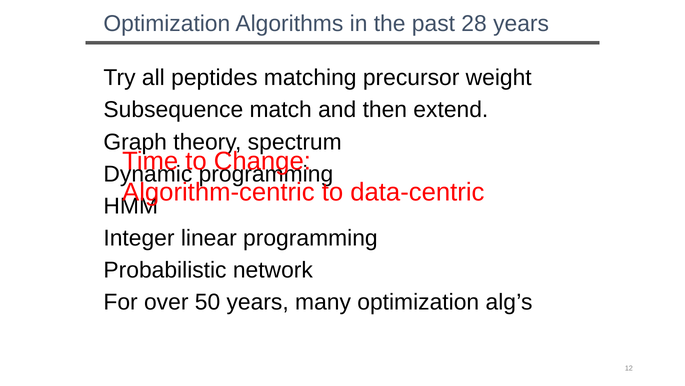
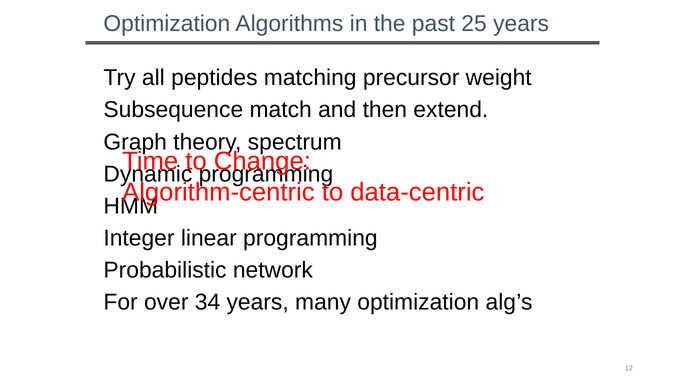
28: 28 -> 25 (474, 24)
50: 50 -> 34 (208, 302)
